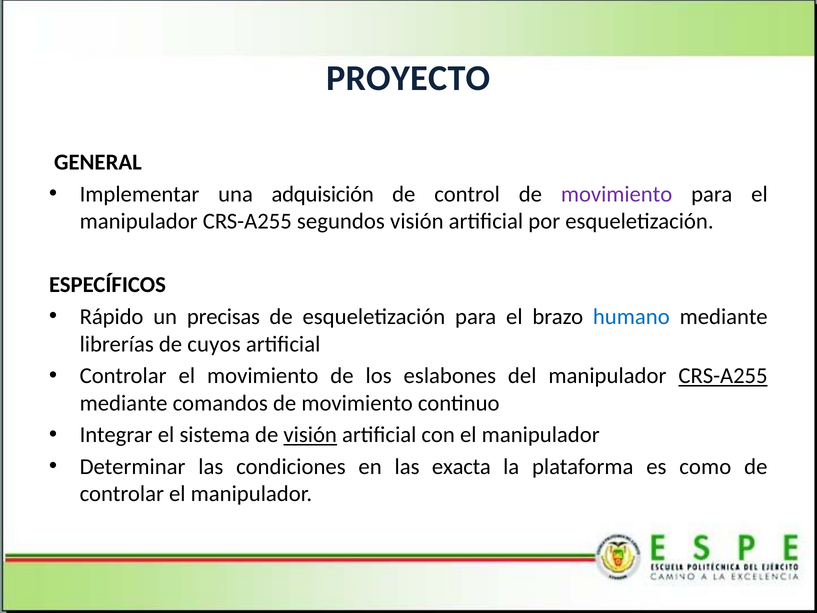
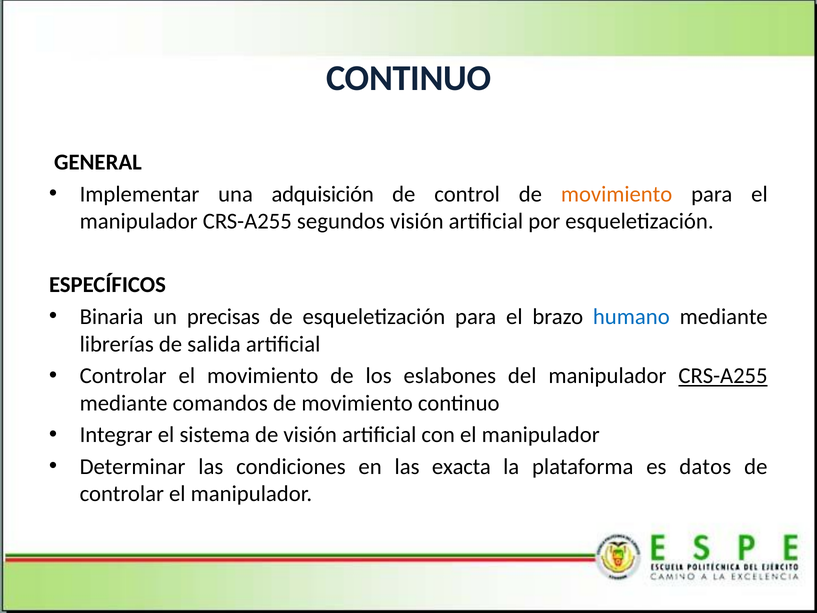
PROYECTO: PROYECTO -> CONTINUO (409, 78)
movimiento colour: purple -> orange (617, 194)
Rápido: Rápido -> Binaria (112, 317)
cuyos: cuyos -> salida (214, 344)
visión underline: present -> none (310, 435)
como: como -> datos (705, 466)
